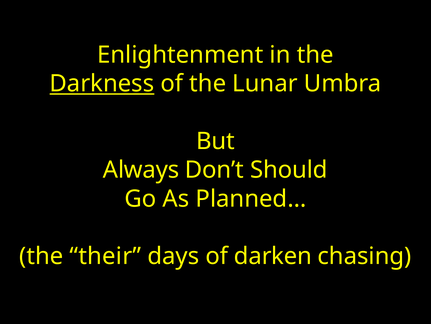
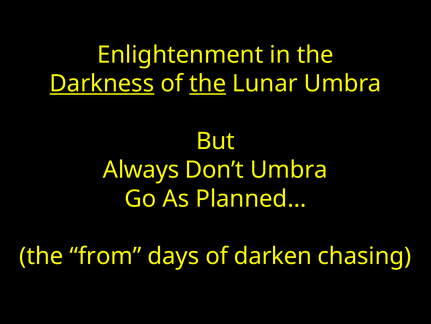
the underline: none -> present (208, 83)
Don’t Should: Should -> Umbra (289, 170)
their: their -> from (105, 256)
